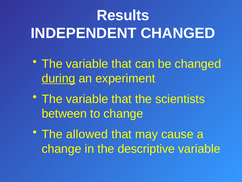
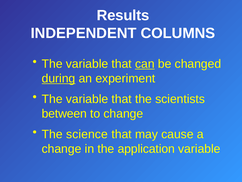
INDEPENDENT CHANGED: CHANGED -> COLUMNS (178, 33)
can underline: none -> present (145, 64)
allowed: allowed -> science (87, 134)
descriptive: descriptive -> application (146, 148)
